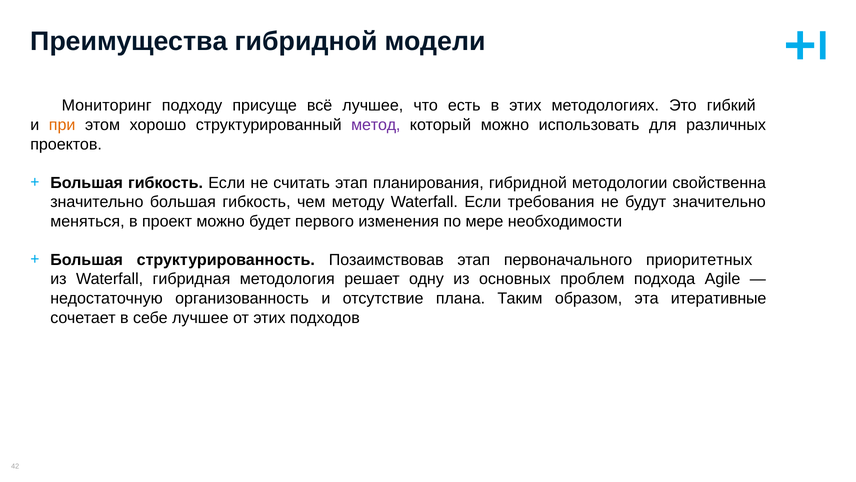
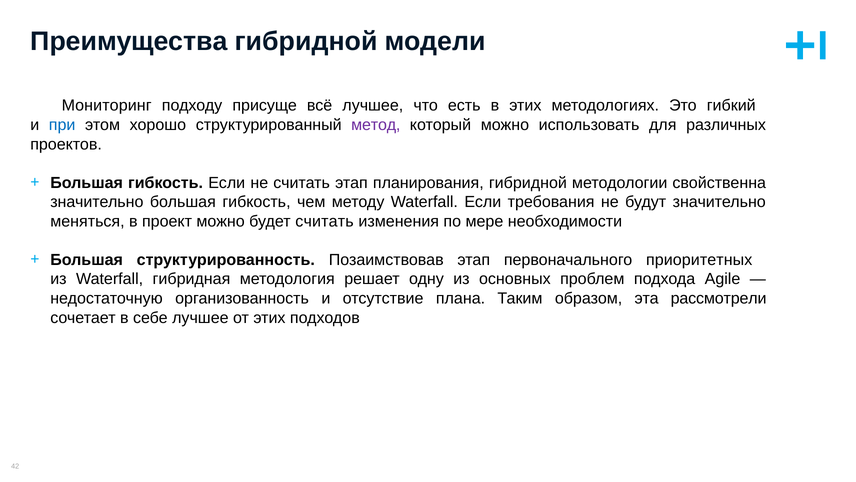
при colour: orange -> blue (62, 125)
будет первого: первого -> считать (324, 221)
итеративные: итеративные -> рассмотрели (719, 298)
